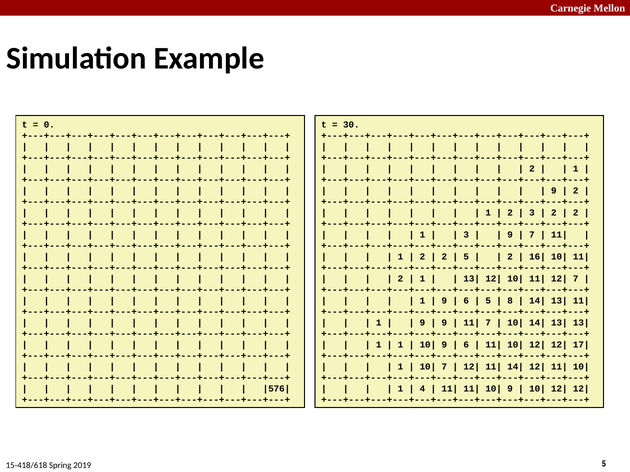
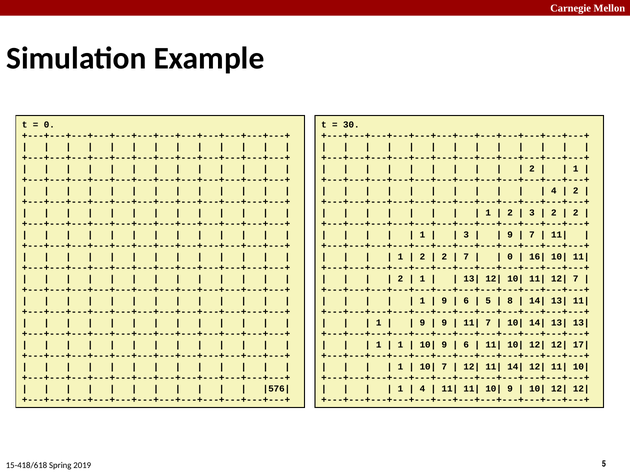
9: 9 -> 4 (554, 191)
5: 5 -> 7 (466, 257)
2: 2 -> 0 (510, 257)
